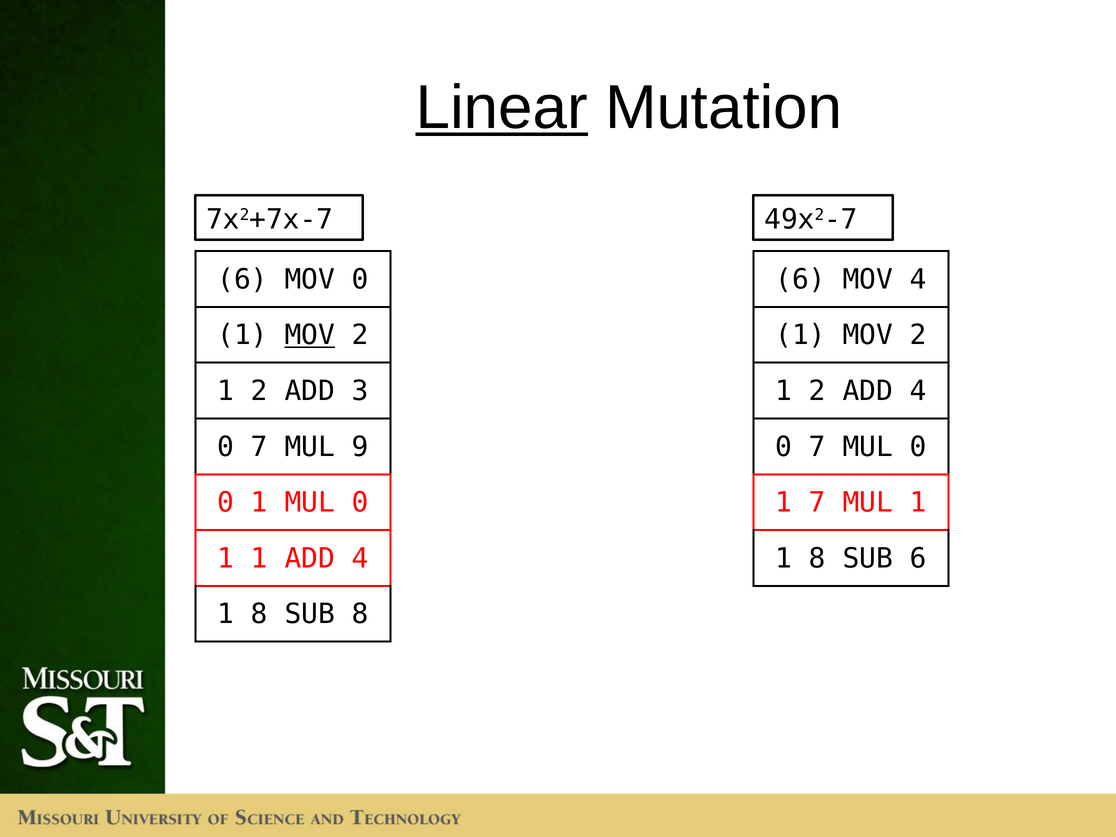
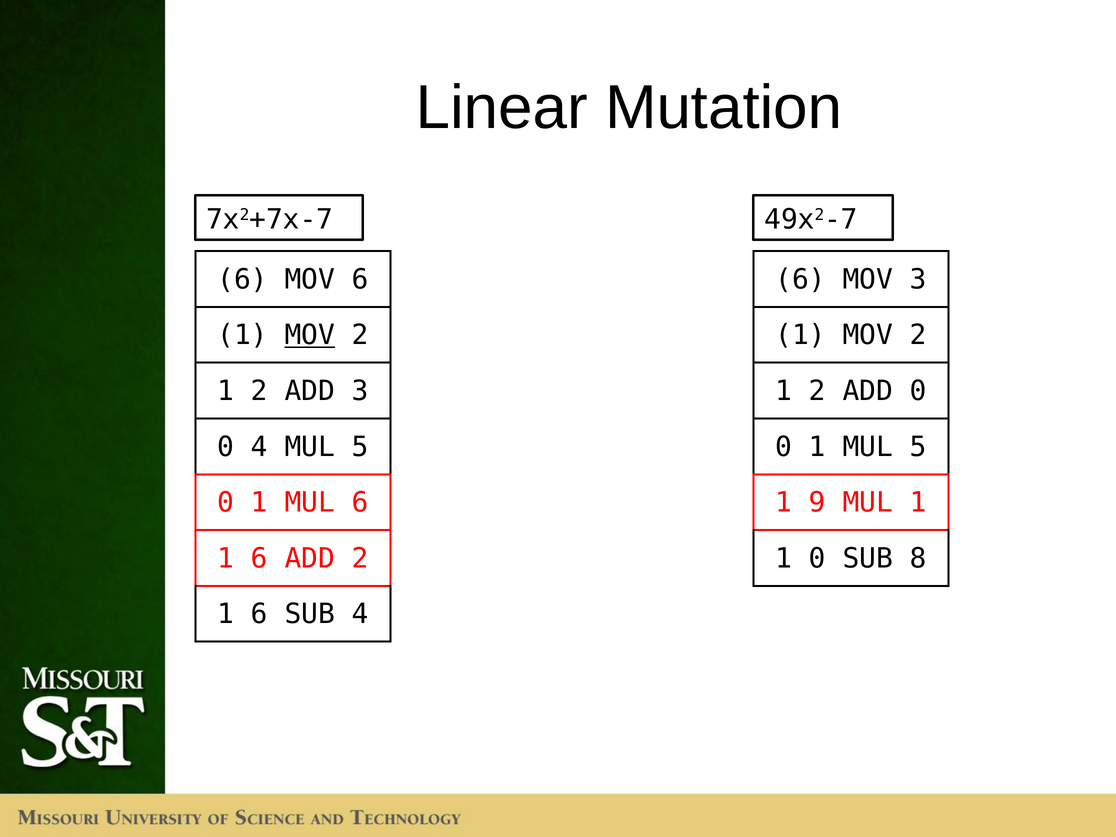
Linear underline: present -> none (502, 108)
MOV 0: 0 -> 6 (360, 279)
MOV 4: 4 -> 3 (918, 279)
2 ADD 4: 4 -> 0 (918, 391)
7: 7 -> 4 (259, 447)
9: 9 -> 5 (360, 447)
7: 7 -> 1 (817, 447)
0: 0 -> 5 (918, 447)
1 MUL 0: 0 -> 6 (360, 503)
1 7: 7 -> 9 (817, 503)
1: 1 -> 6 (259, 558)
4: 4 -> 2 (360, 558)
8: 8 -> 0 (817, 558)
SUB 6: 6 -> 8 (918, 558)
8: 8 -> 6 (259, 614)
SUB 8: 8 -> 4 (360, 614)
